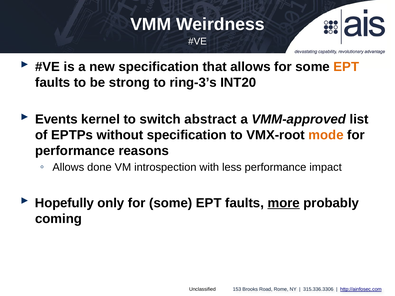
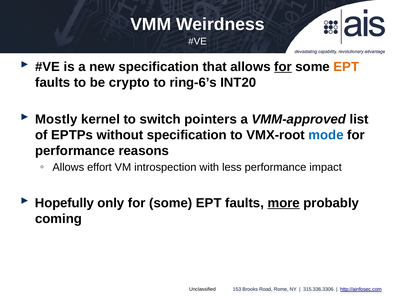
for underline: none -> present (283, 67)
strong: strong -> crypto (129, 83)
ring-3’s: ring-3’s -> ring-6’s (193, 83)
Events: Events -> Mostly (56, 119)
abstract: abstract -> pointers (211, 119)
mode colour: orange -> blue (326, 135)
done: done -> effort (99, 168)
